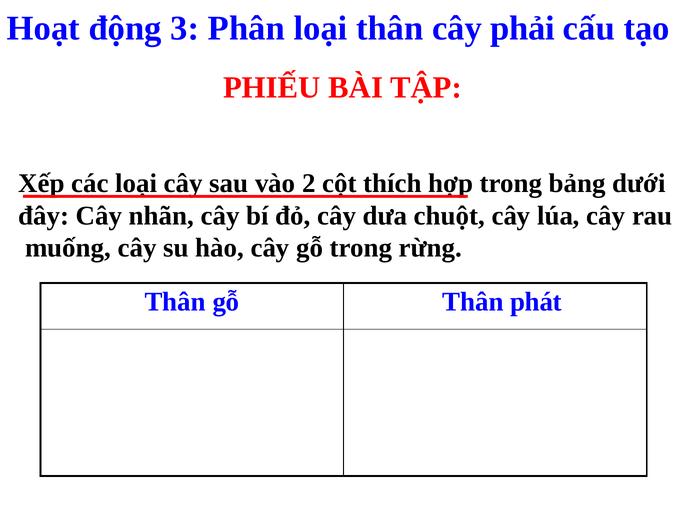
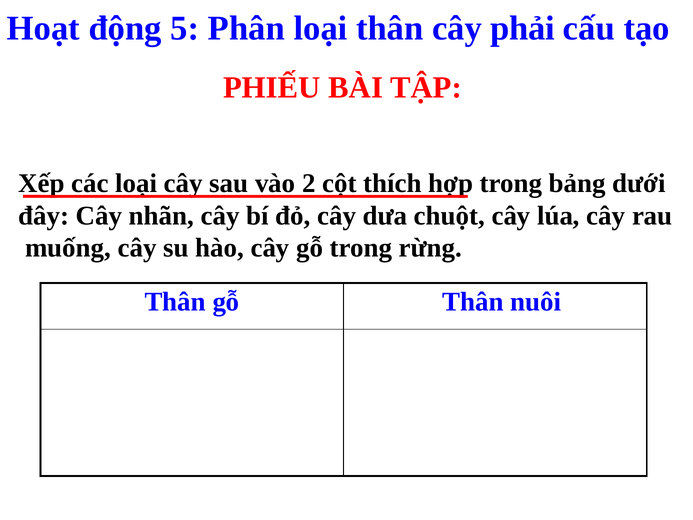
3: 3 -> 5 (185, 28)
phát: phát -> nuôi (536, 302)
